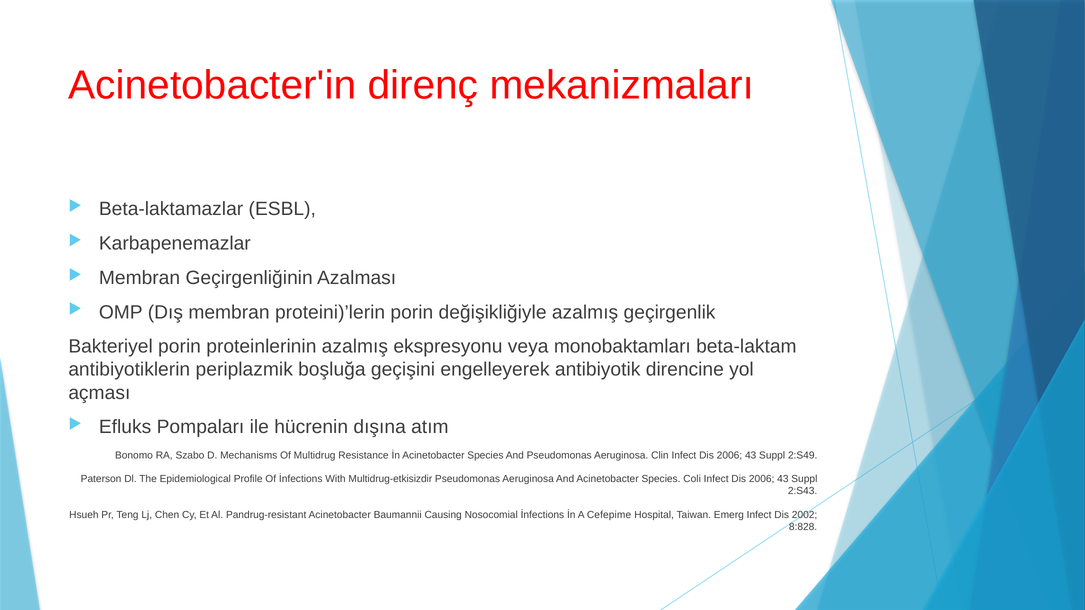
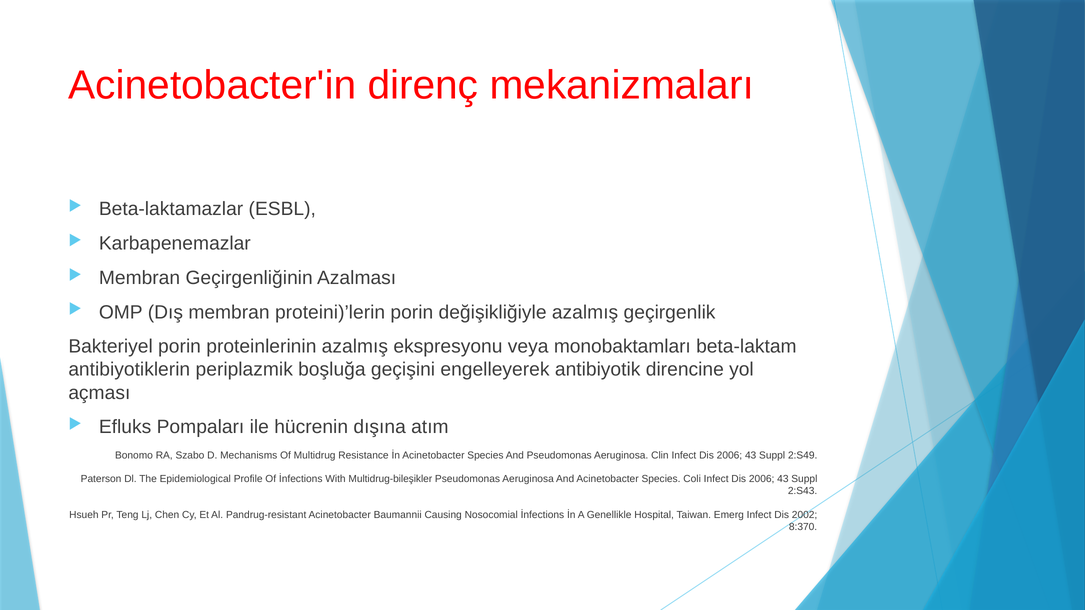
Multidrug-etkisizdir: Multidrug-etkisizdir -> Multidrug-bileşikler (390, 479)
Cefepime: Cefepime -> Genellikle (609, 515)
8:828: 8:828 -> 8:370 (803, 527)
